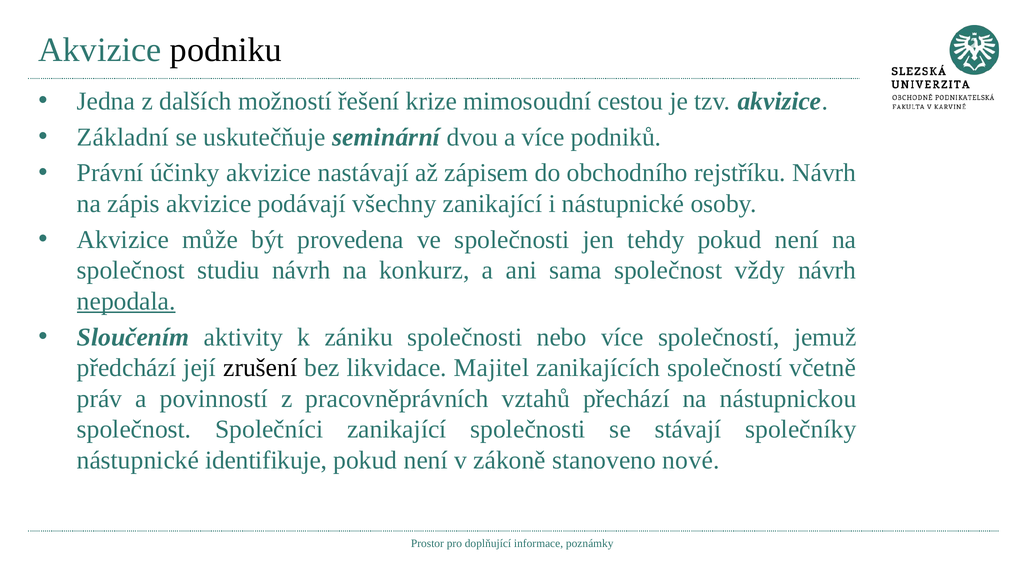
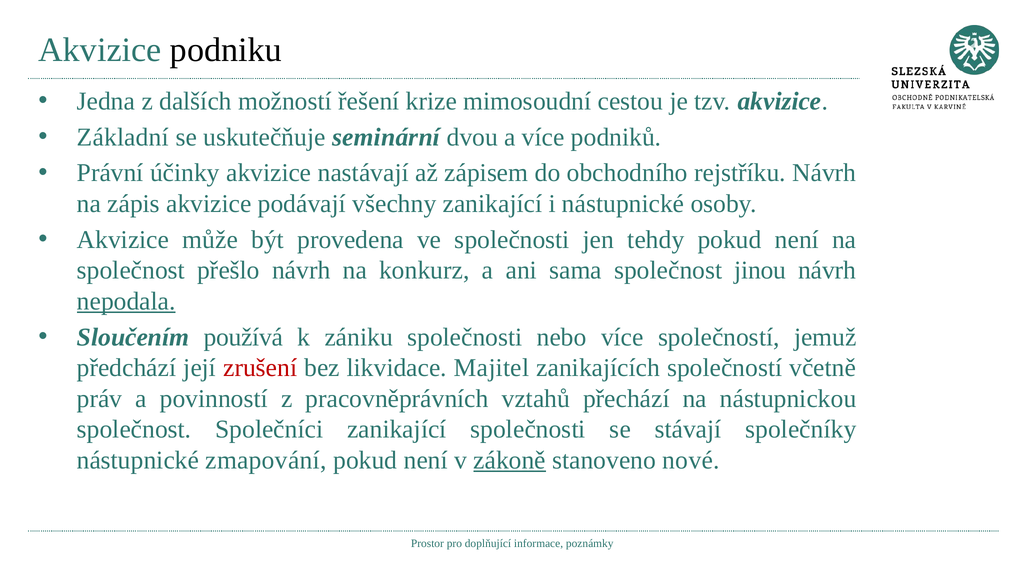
studiu: studiu -> přešlo (228, 270)
vždy: vždy -> jinou (760, 270)
aktivity: aktivity -> používá (243, 337)
zrušení colour: black -> red (260, 368)
identifikuje: identifikuje -> zmapování (266, 460)
zákoně underline: none -> present (510, 460)
